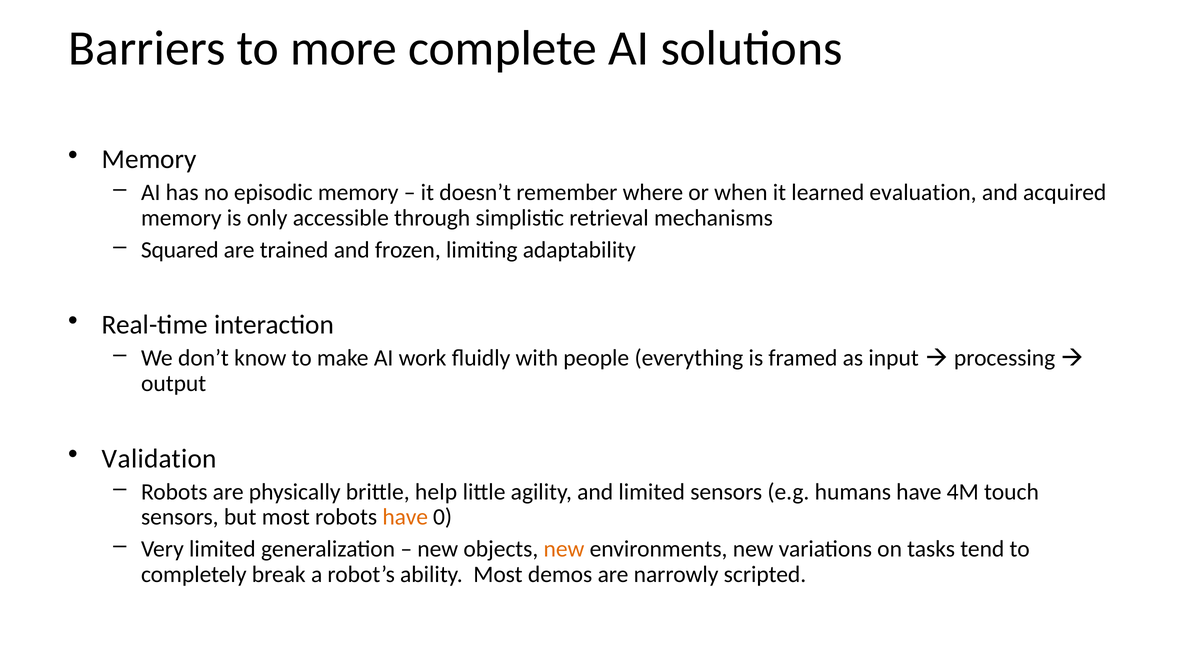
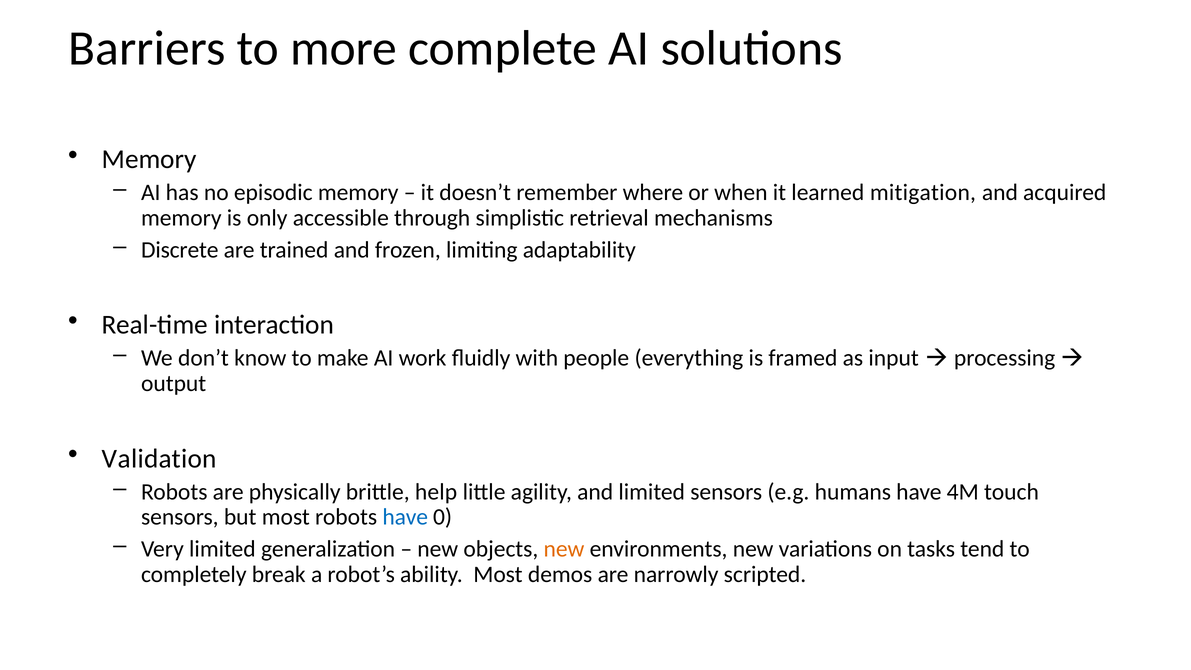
evaluation: evaluation -> mitigation (923, 193)
Squared: Squared -> Discrete (180, 250)
have colour: orange -> blue (405, 517)
